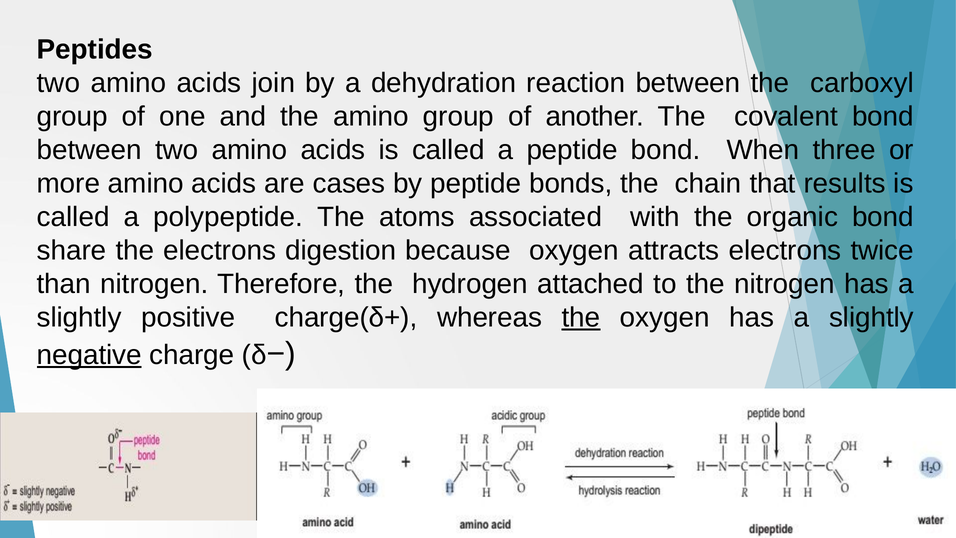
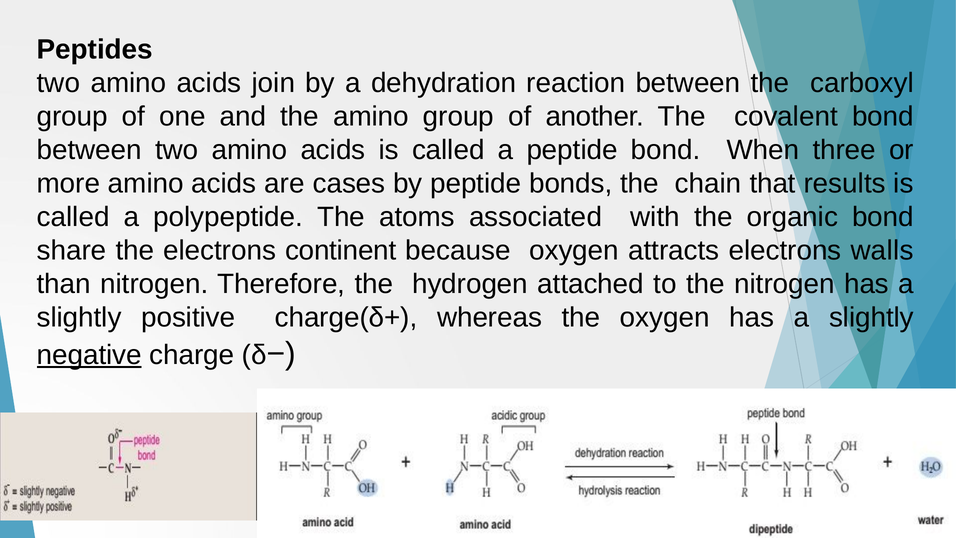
digestion: digestion -> continent (341, 250)
twice: twice -> walls (882, 250)
the underline: present -> none (581, 317)
